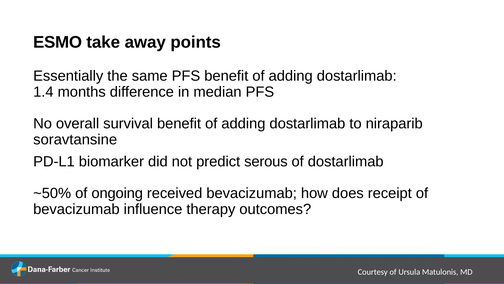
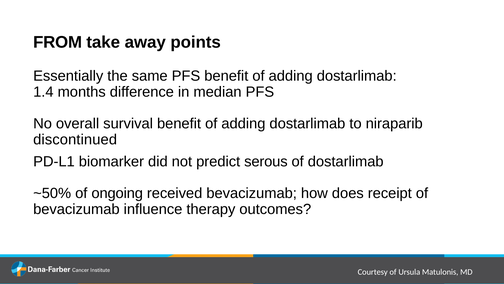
ESMO: ESMO -> FROM (58, 42)
soravtansine: soravtansine -> discontinued (75, 139)
